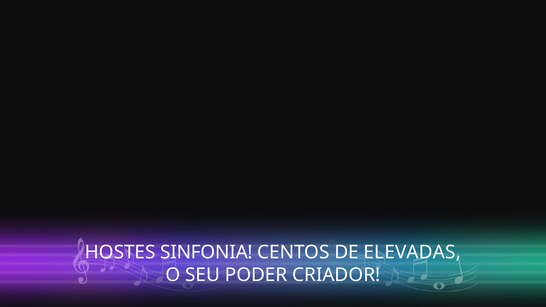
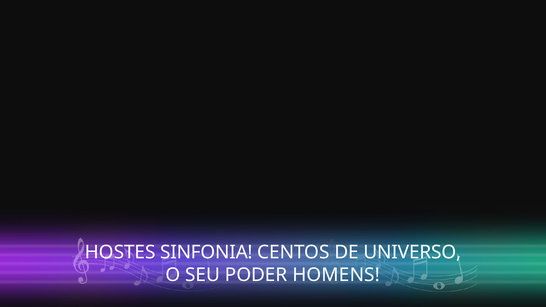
ELEVADAS: ELEVADAS -> UNIVERSO (412, 252)
CRIADOR: CRIADOR -> HOMENS (336, 275)
